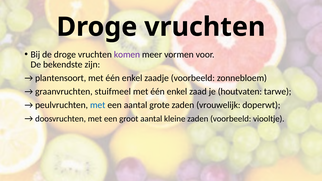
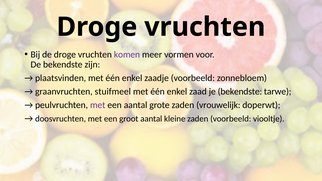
plantensoort: plantensoort -> plaatsvinden (61, 78)
je houtvaten: houtvaten -> bekendste (240, 92)
met colour: blue -> purple (98, 105)
